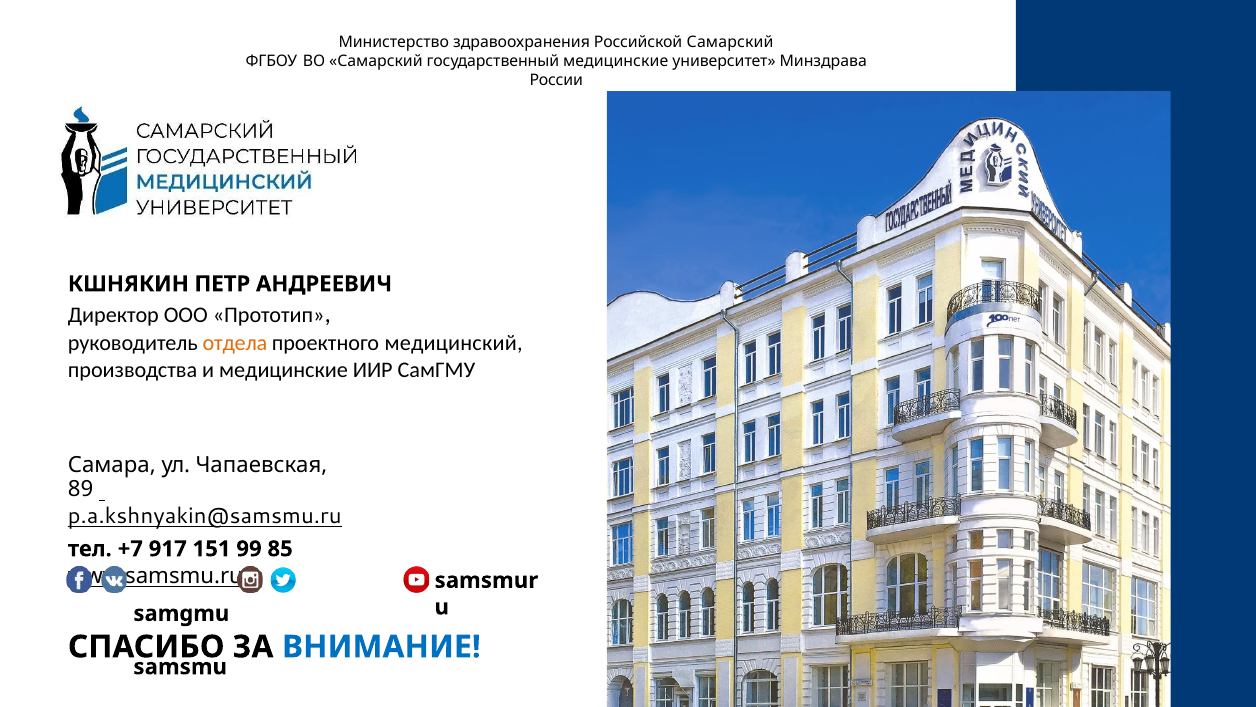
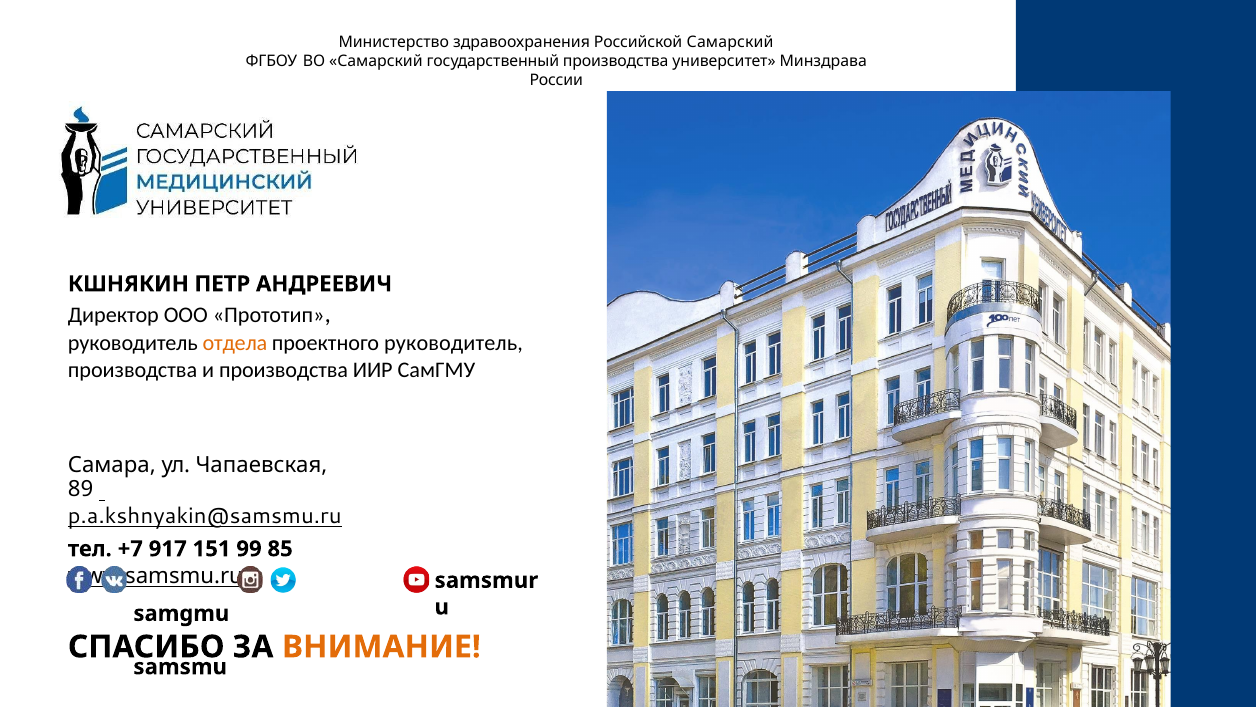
государственный медицинские: медицинские -> производства (616, 62)
проектного медицинский: медицинский -> руководитель (454, 343)
и медицинские: медицинские -> производства (284, 370)
ВНИМАНИЕ colour: blue -> orange (381, 647)
